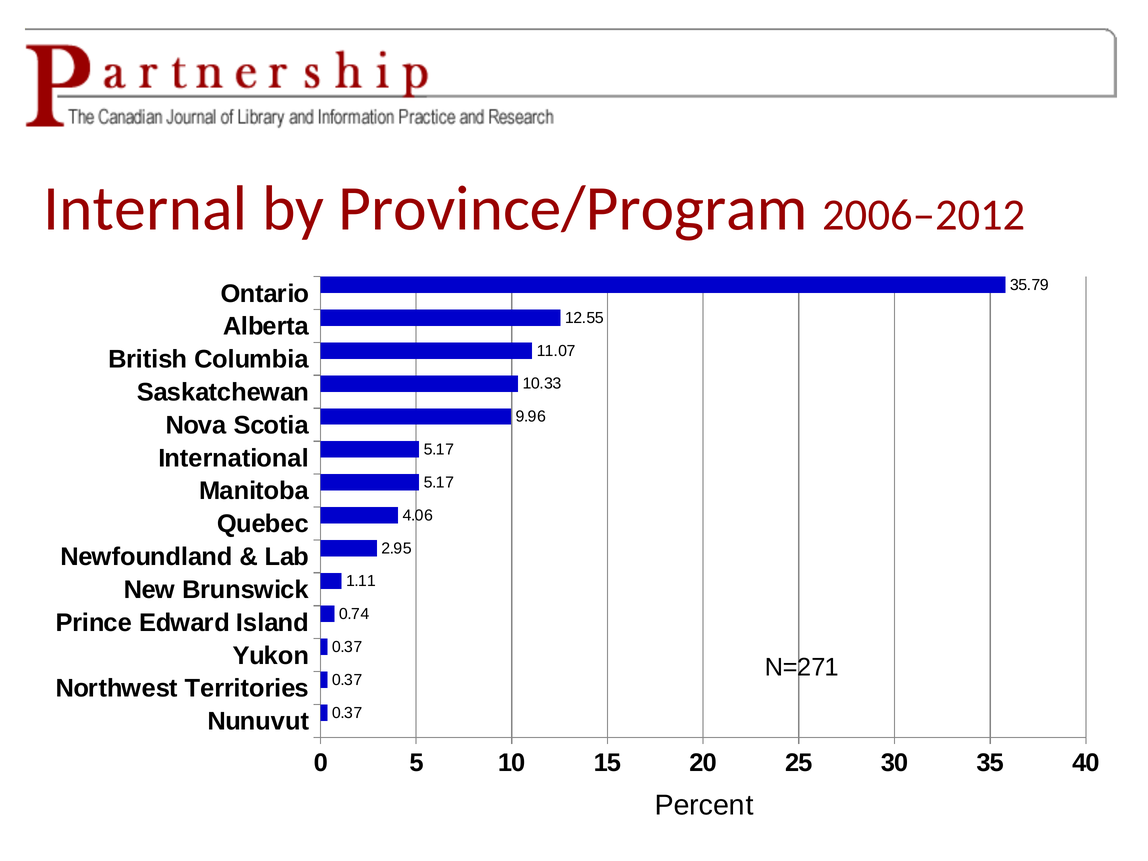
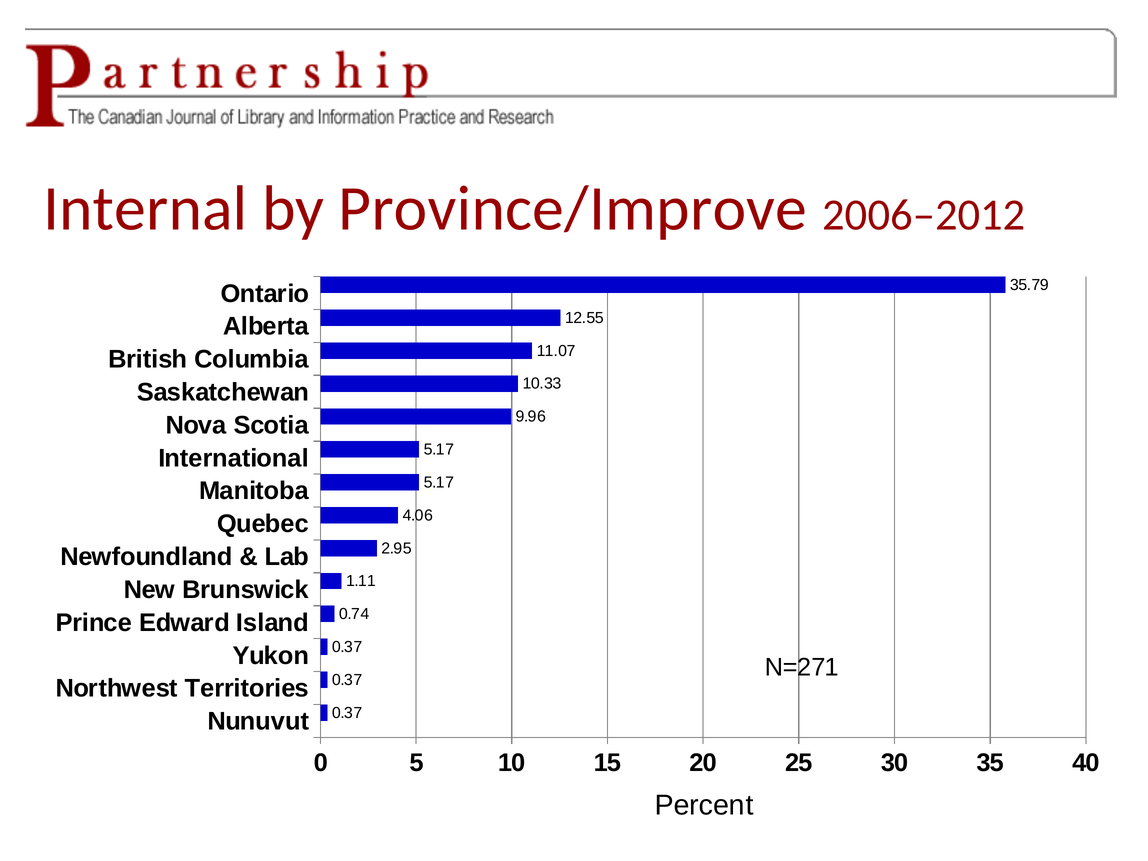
Province/Program: Province/Program -> Province/Improve (573, 209)
